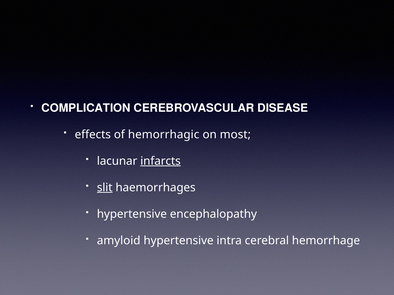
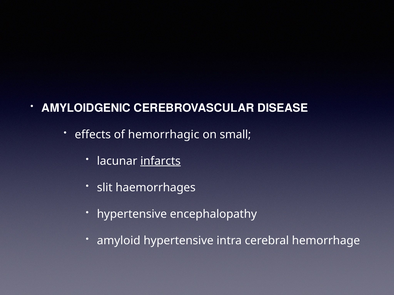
COMPLICATION: COMPLICATION -> AMYLOIDGENIC (86, 108)
most: most -> small (235, 135)
slit underline: present -> none (105, 188)
